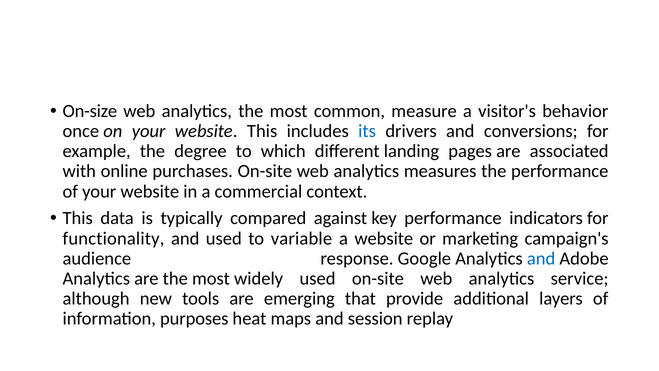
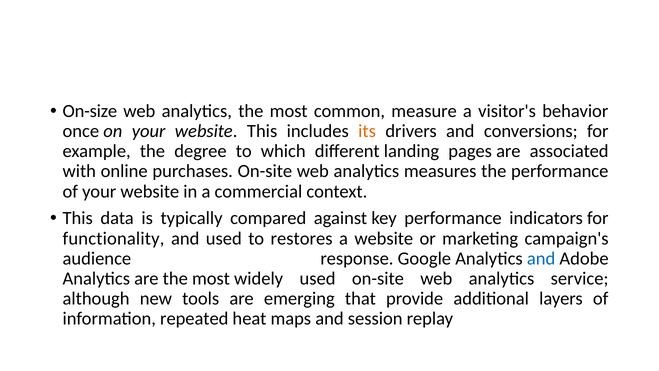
its colour: blue -> orange (367, 131)
variable: variable -> restores (302, 238)
purposes: purposes -> repeated (194, 318)
